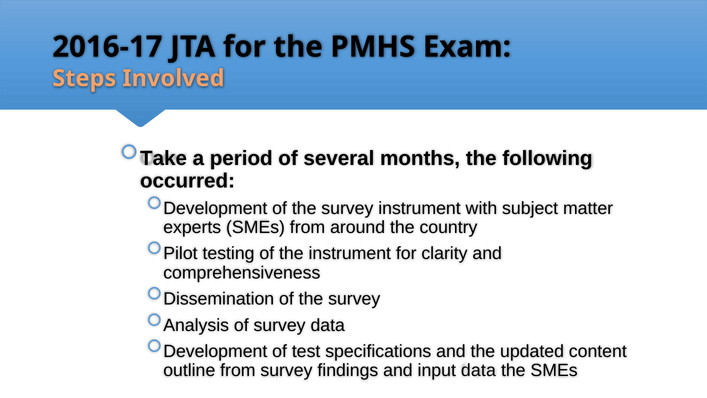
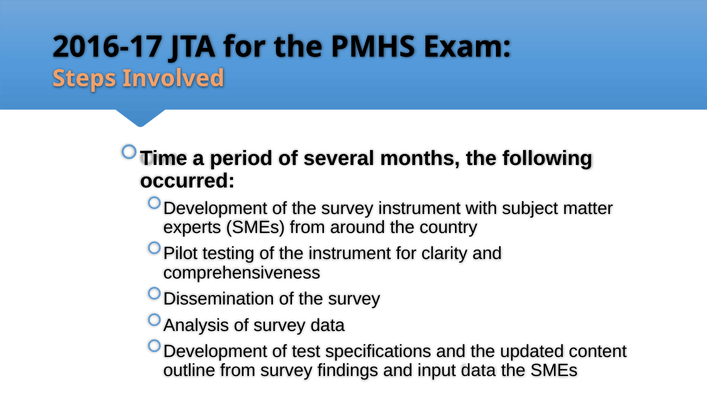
Take: Take -> Time (164, 158)
